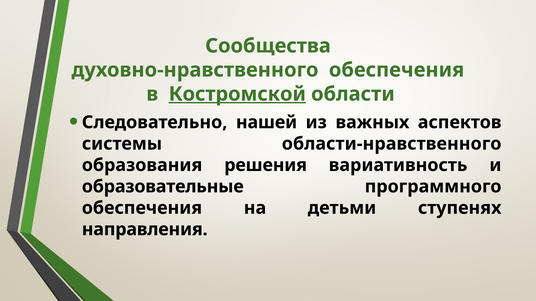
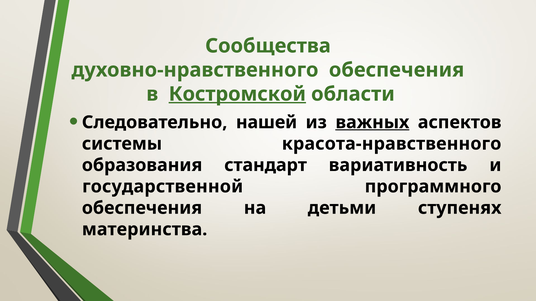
важных underline: none -> present (372, 122)
области-нравственного: области-нравственного -> красота-нравственного (392, 144)
решения: решения -> стандарт (266, 165)
образовательные: образовательные -> государственной (163, 187)
направления: направления -> материнства (145, 230)
